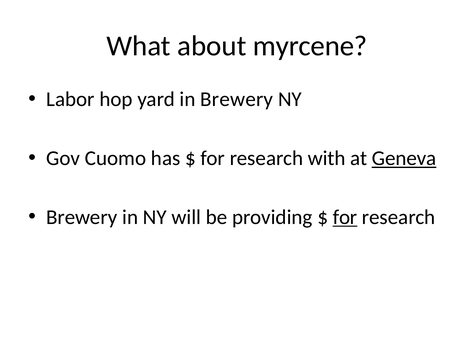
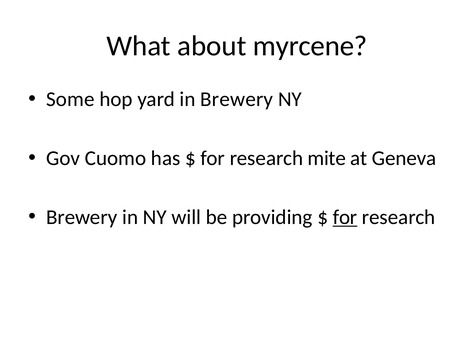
Labor: Labor -> Some (70, 99)
with: with -> mite (327, 158)
Geneva underline: present -> none (404, 158)
